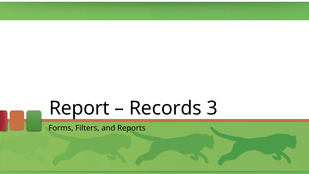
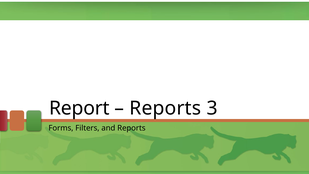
Records: Records -> Reports (165, 108)
